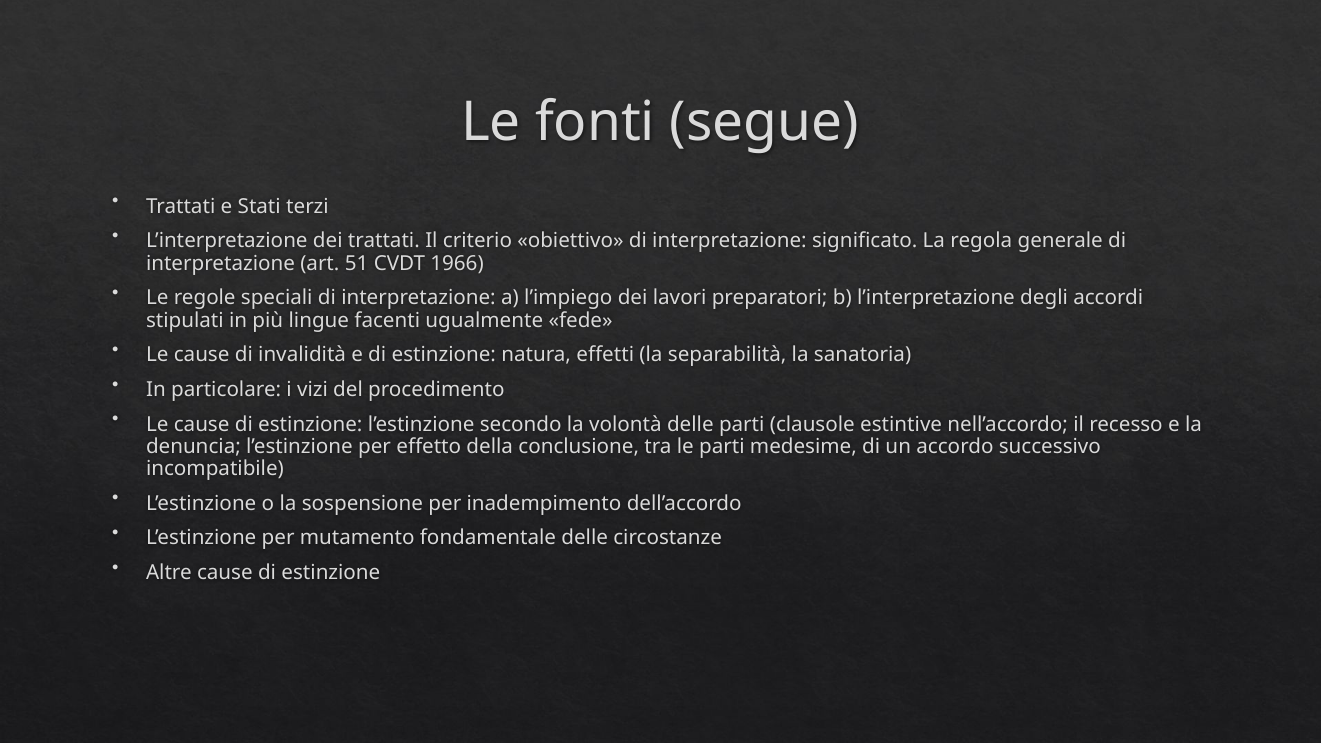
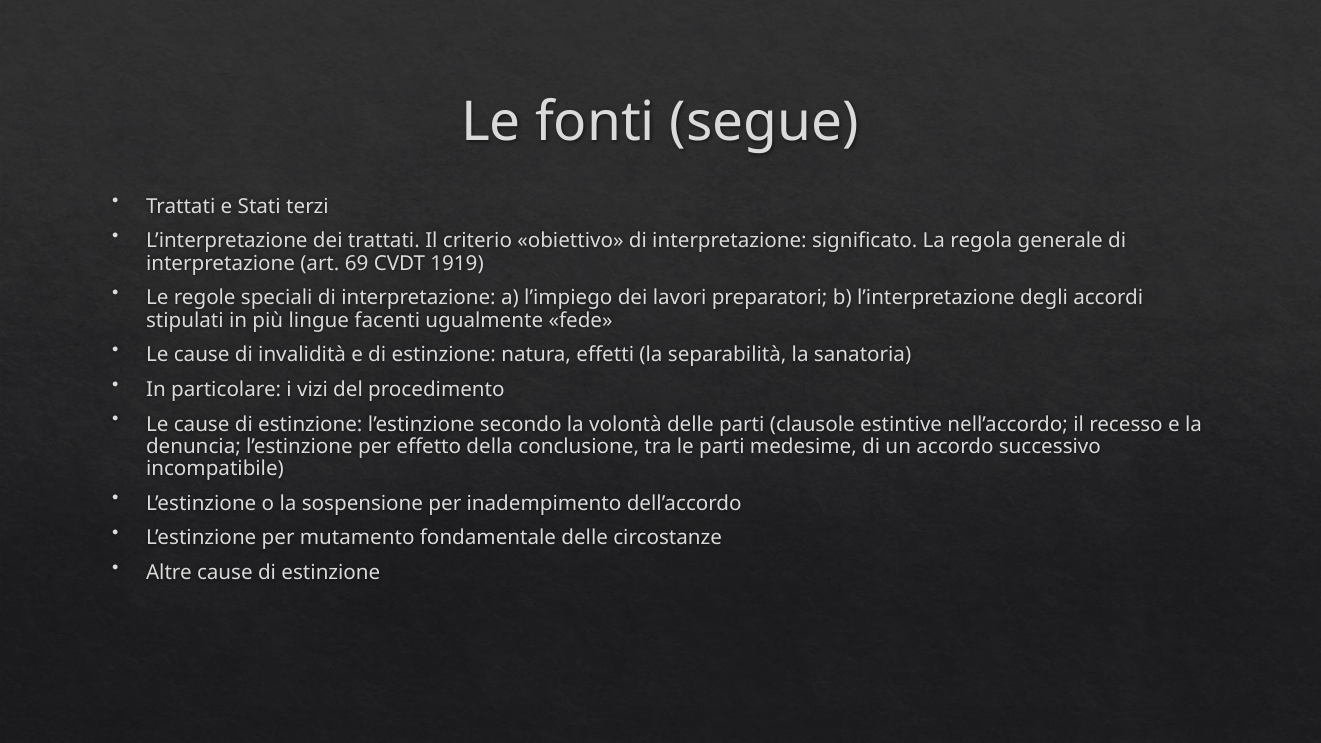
51: 51 -> 69 (357, 263)
1966: 1966 -> 1919 (457, 263)
